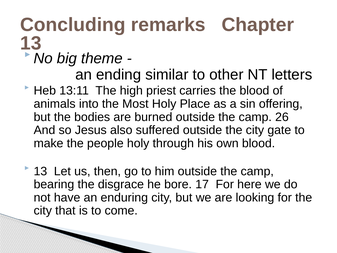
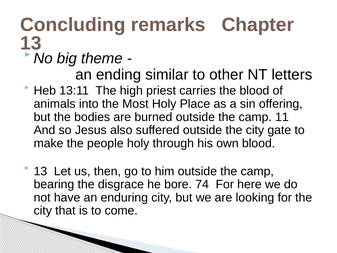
26: 26 -> 11 (282, 117)
17: 17 -> 74 (202, 184)
